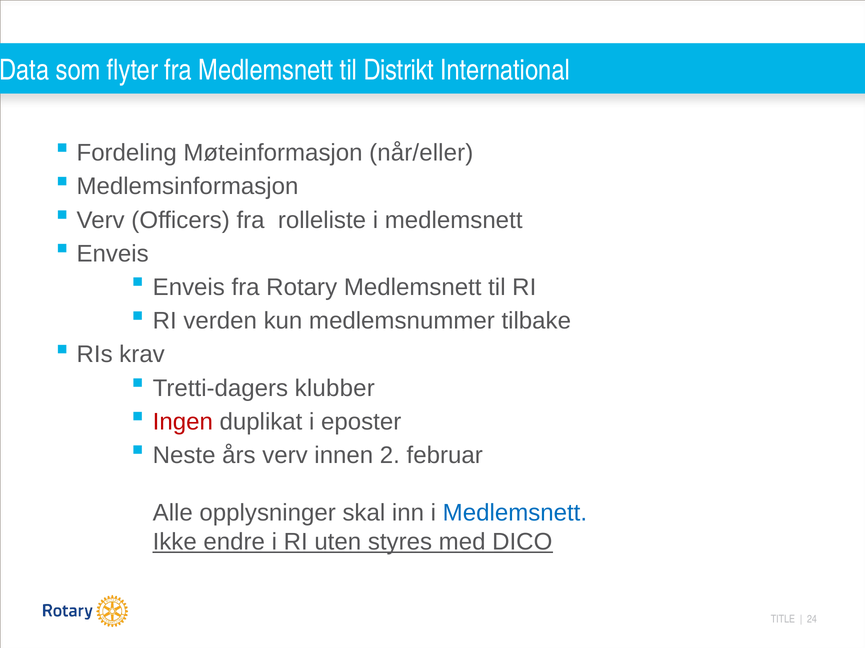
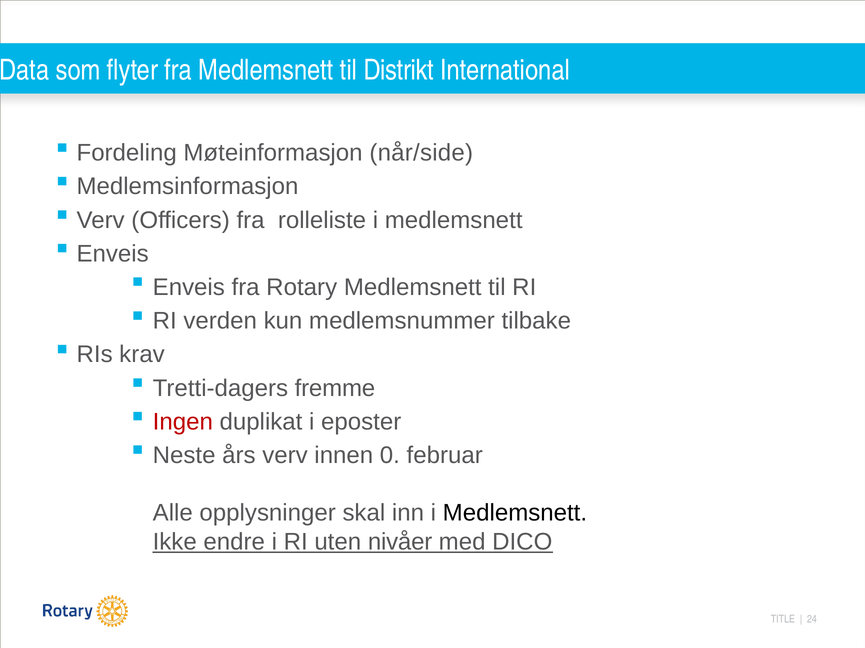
når/eller: når/eller -> når/side (421, 153)
klubber: klubber -> fremme (335, 389)
2: 2 -> 0 (390, 456)
Medlemsnett colour: blue -> black (515, 514)
styres: styres -> nivåer (400, 542)
